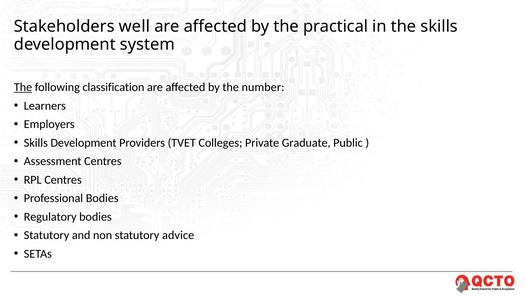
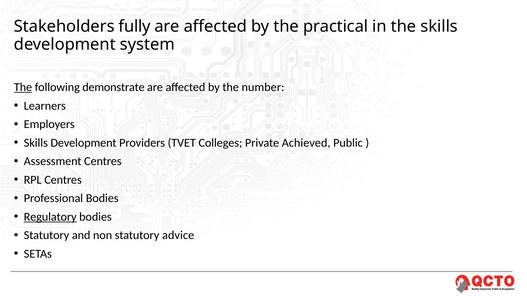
well: well -> fully (135, 27)
classification: classification -> demonstrate (113, 87)
Graduate: Graduate -> Achieved (306, 143)
Regulatory underline: none -> present (50, 217)
